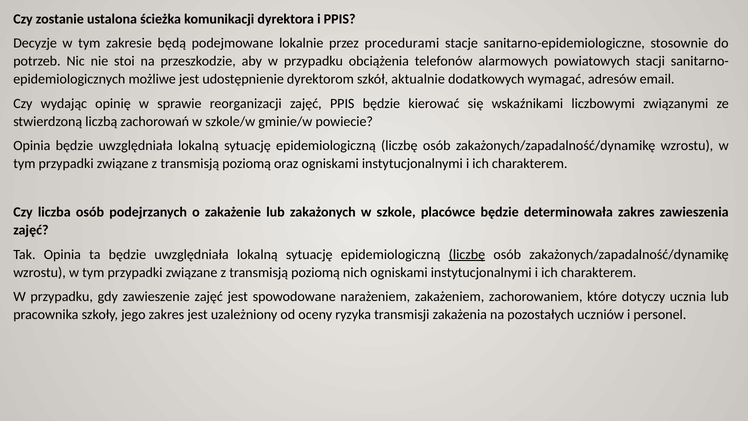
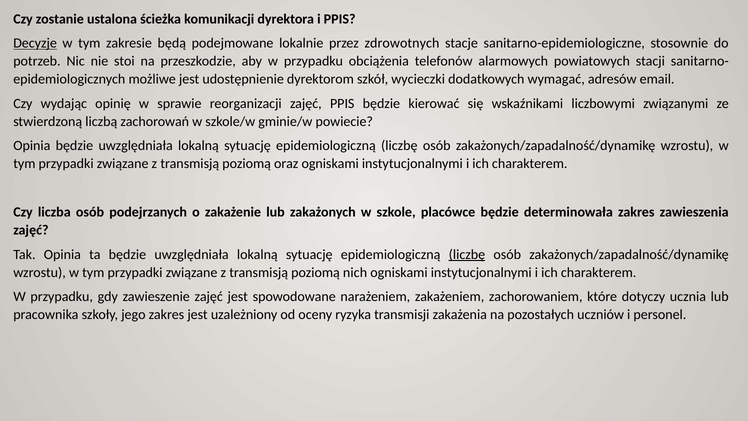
Decyzje underline: none -> present (35, 43)
procedurami: procedurami -> zdrowotnych (402, 43)
aktualnie: aktualnie -> wycieczki (418, 79)
